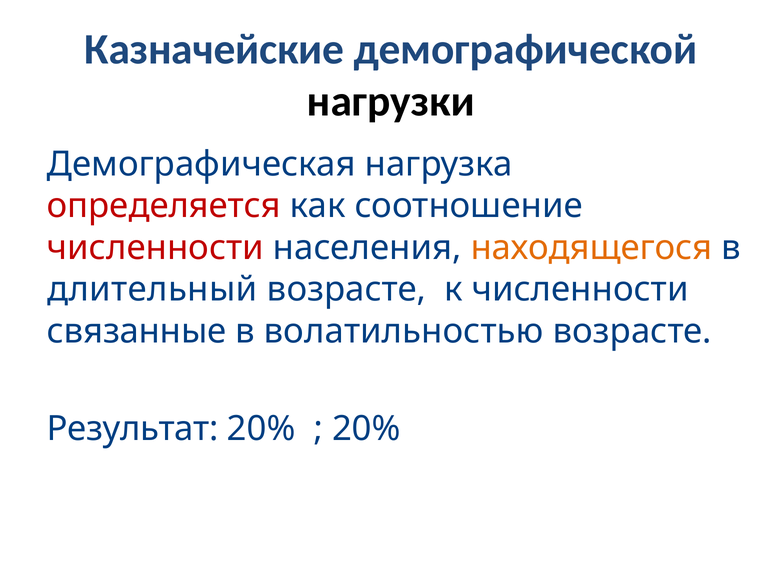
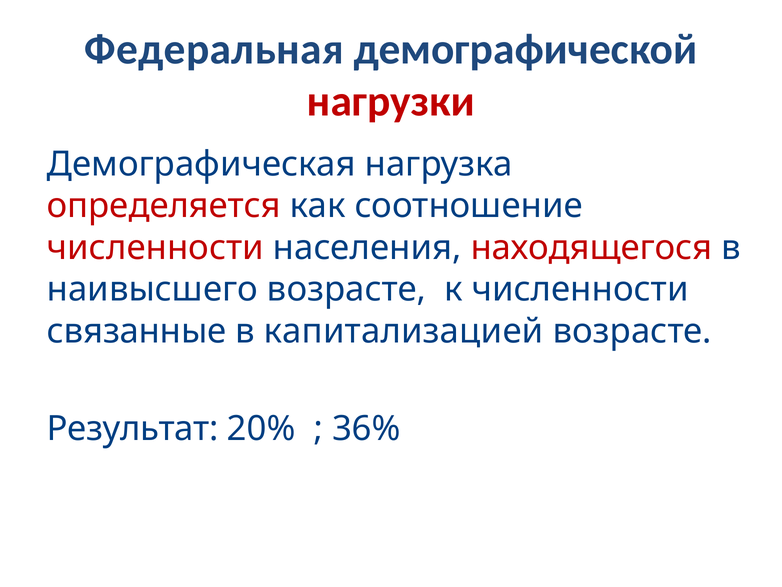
Казначейские: Казначейские -> Федеральная (214, 49)
нагрузки colour: black -> red (391, 101)
находящегося colour: orange -> red (591, 247)
длительный: длительный -> наивысшего (152, 289)
волатильностью: волатильностью -> капитализацией (404, 331)
20%: 20% -> 36% (366, 428)
